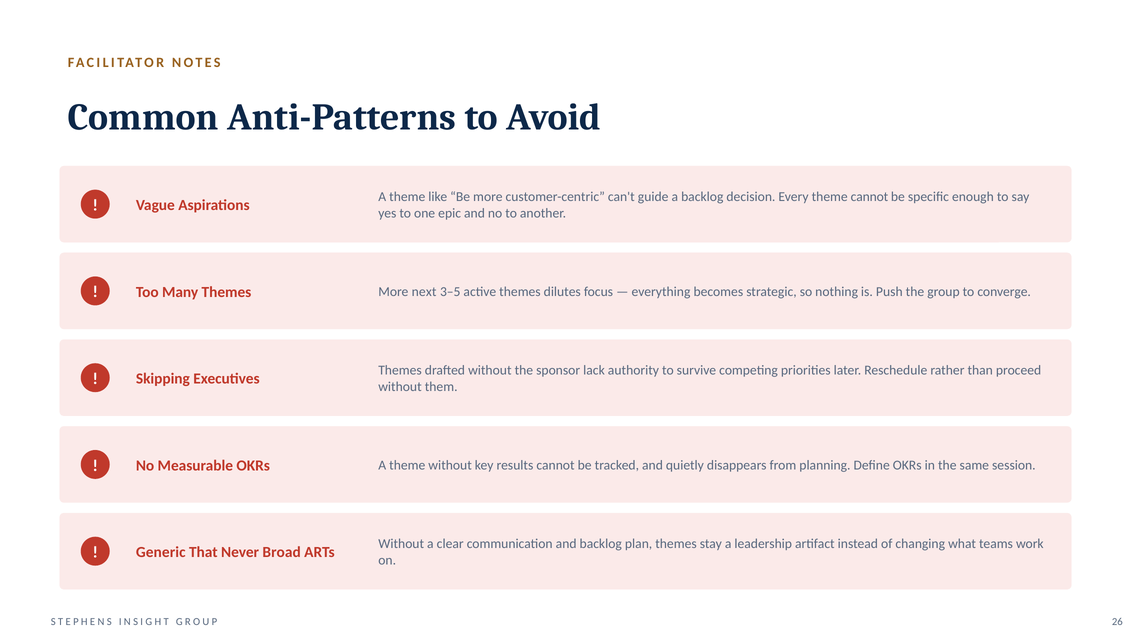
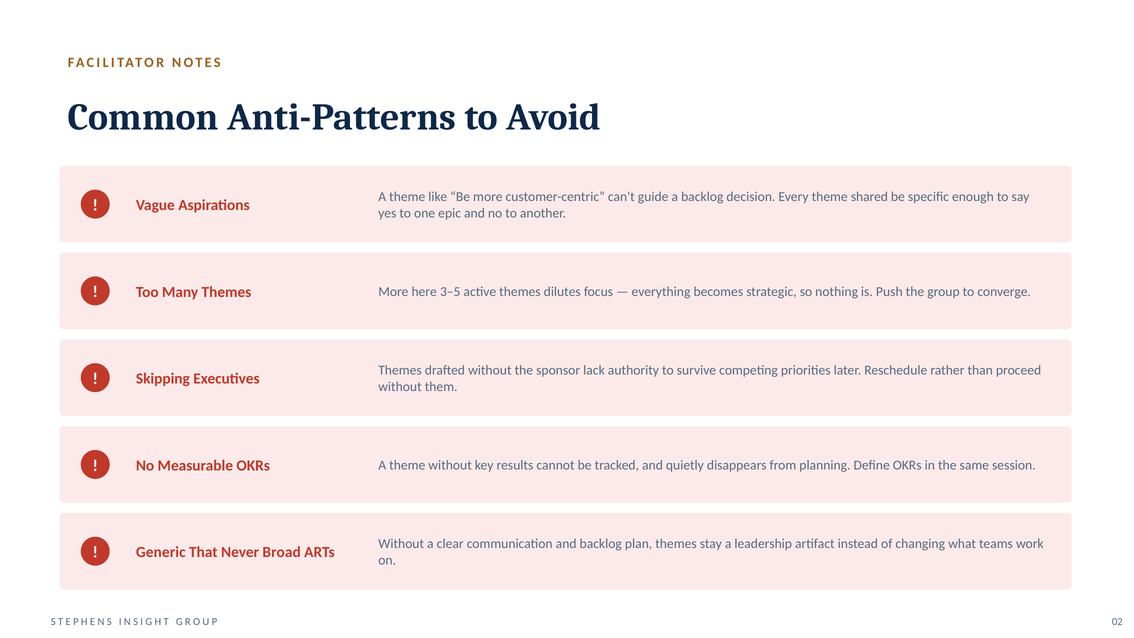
theme cannot: cannot -> shared (869, 197)
next: next -> here (424, 292)
26: 26 -> 02 (1117, 622)
